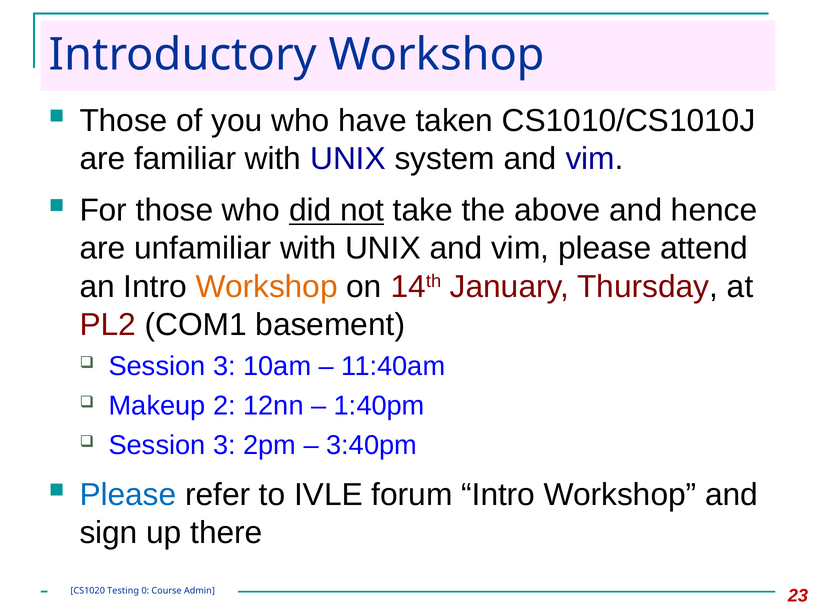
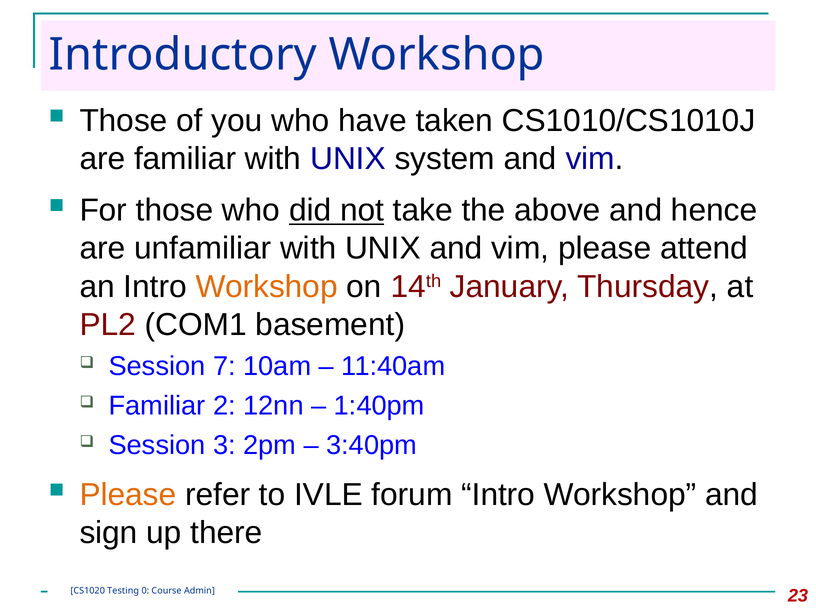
3: 3 -> 7 (224, 367)
Makeup: Makeup -> Familiar (157, 406)
Please colour: blue -> orange (128, 495)
